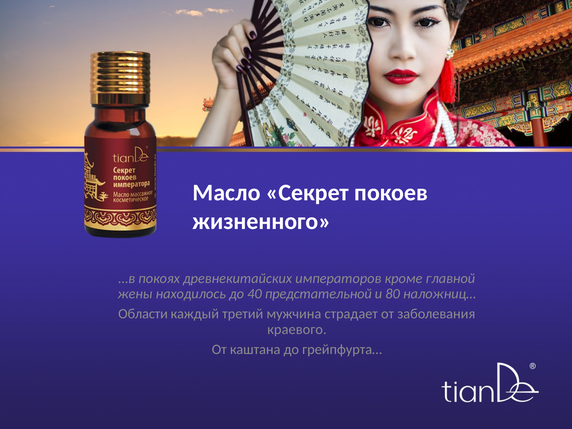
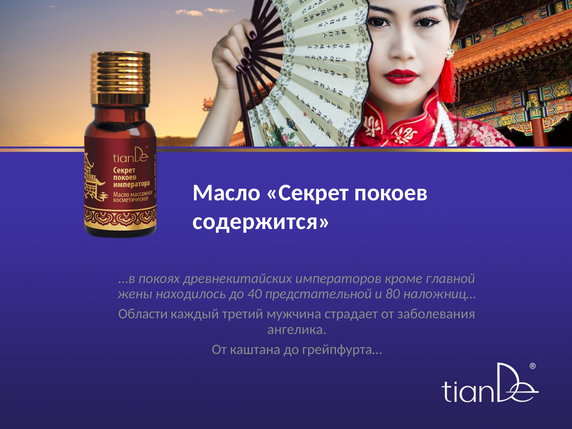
жизненного: жизненного -> содержится (262, 221)
краевого: краевого -> ангелика (297, 329)
